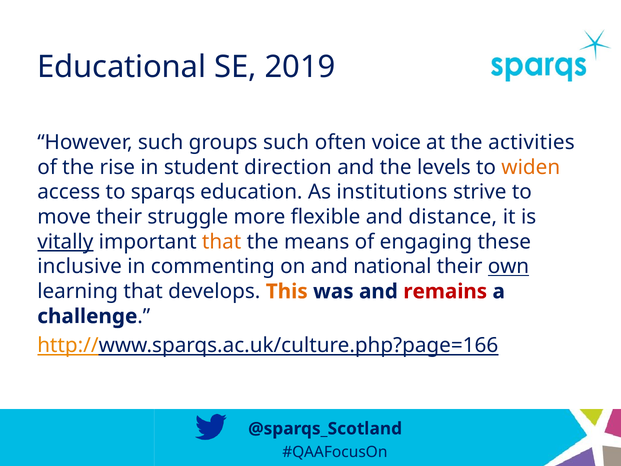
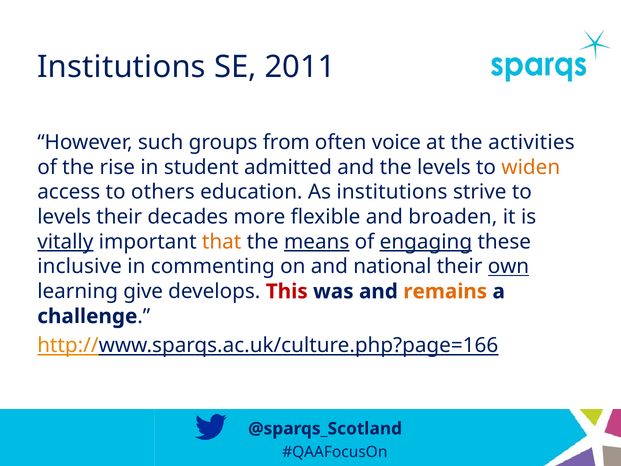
Educational: Educational -> Institutions (122, 67)
2019: 2019 -> 2011 (300, 67)
groups such: such -> from (286, 142)
direction: direction -> admitted (288, 167)
sparqs: sparqs -> others (163, 192)
move: move -> levels (64, 217)
struggle: struggle -> decades (188, 217)
distance: distance -> broaden (453, 217)
means underline: none -> present (317, 242)
engaging underline: none -> present (426, 242)
learning that: that -> give (143, 291)
This colour: orange -> red (287, 291)
remains colour: red -> orange (445, 291)
